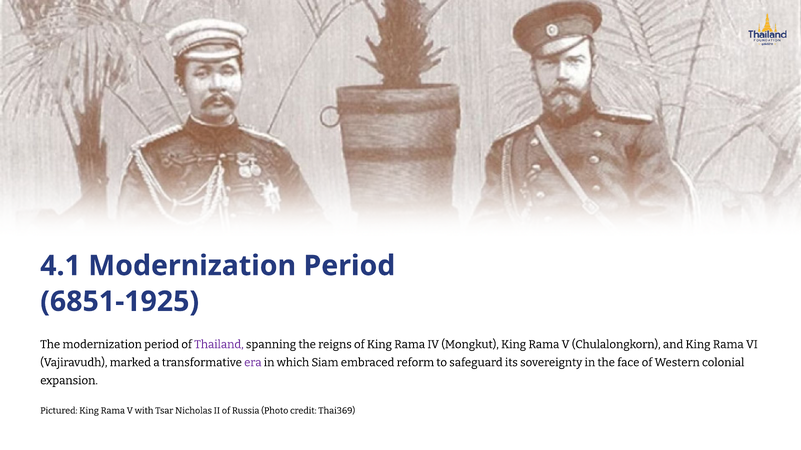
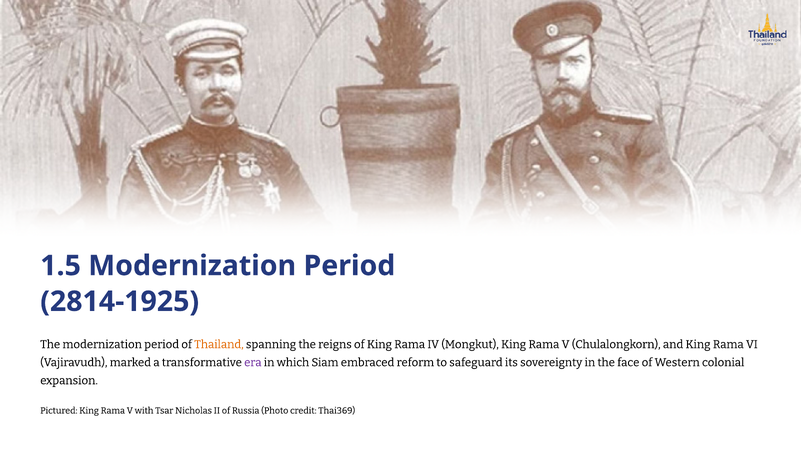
4.1: 4.1 -> 1.5 (61, 266)
6851-1925: 6851-1925 -> 2814-1925 (120, 302)
Thailand colour: purple -> orange (219, 345)
